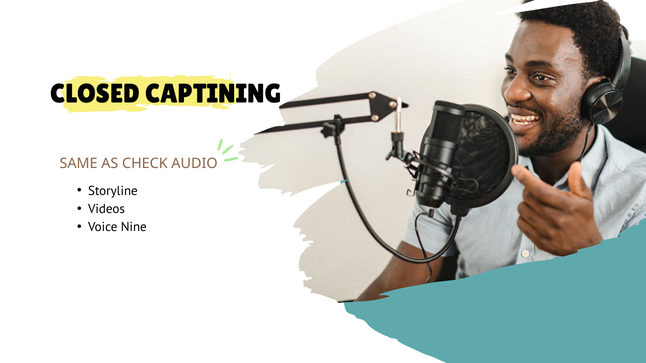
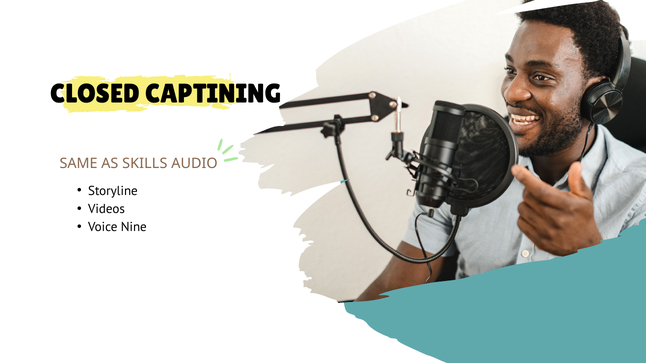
CHECK: CHECK -> SKILLS (145, 164)
